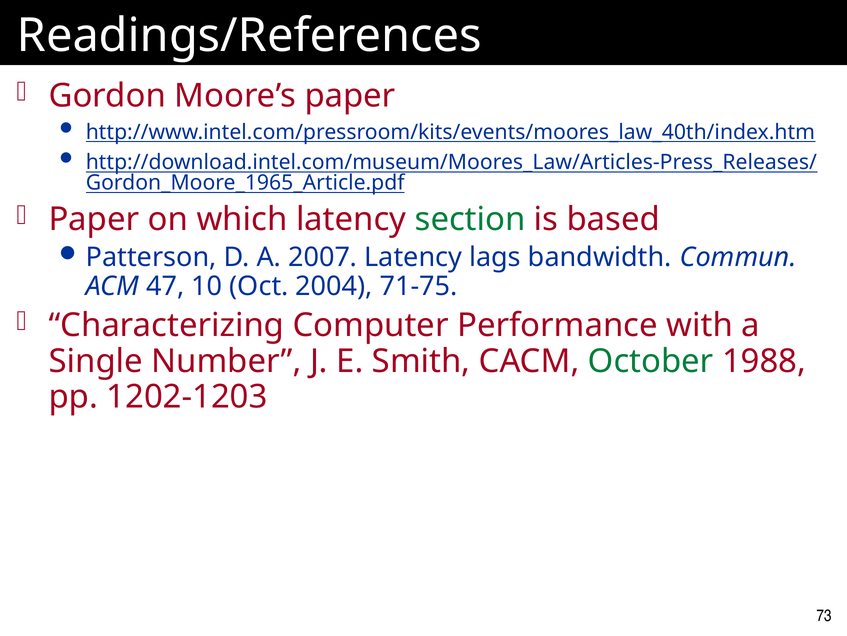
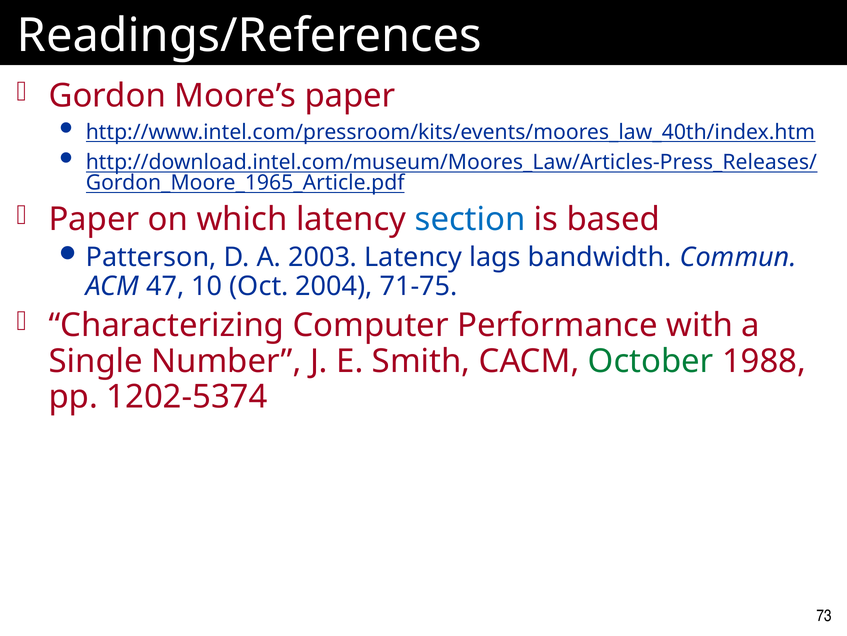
section colour: green -> blue (470, 219)
2007: 2007 -> 2003 (323, 257)
1202-1203: 1202-1203 -> 1202-5374 (187, 396)
